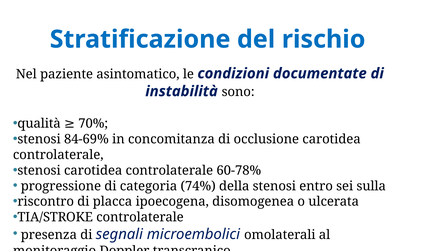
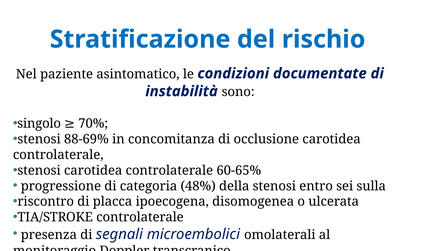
qualità: qualità -> singolo (39, 123)
84-69%: 84-69% -> 88-69% (86, 139)
60-78%: 60-78% -> 60-65% (239, 170)
74%: 74% -> 48% (198, 186)
